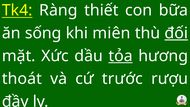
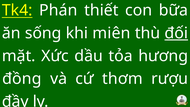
Ràng: Ràng -> Phán (58, 10)
tỏa underline: present -> none (121, 56)
thoát: thoát -> đồng (22, 79)
trước: trước -> thơm (122, 79)
